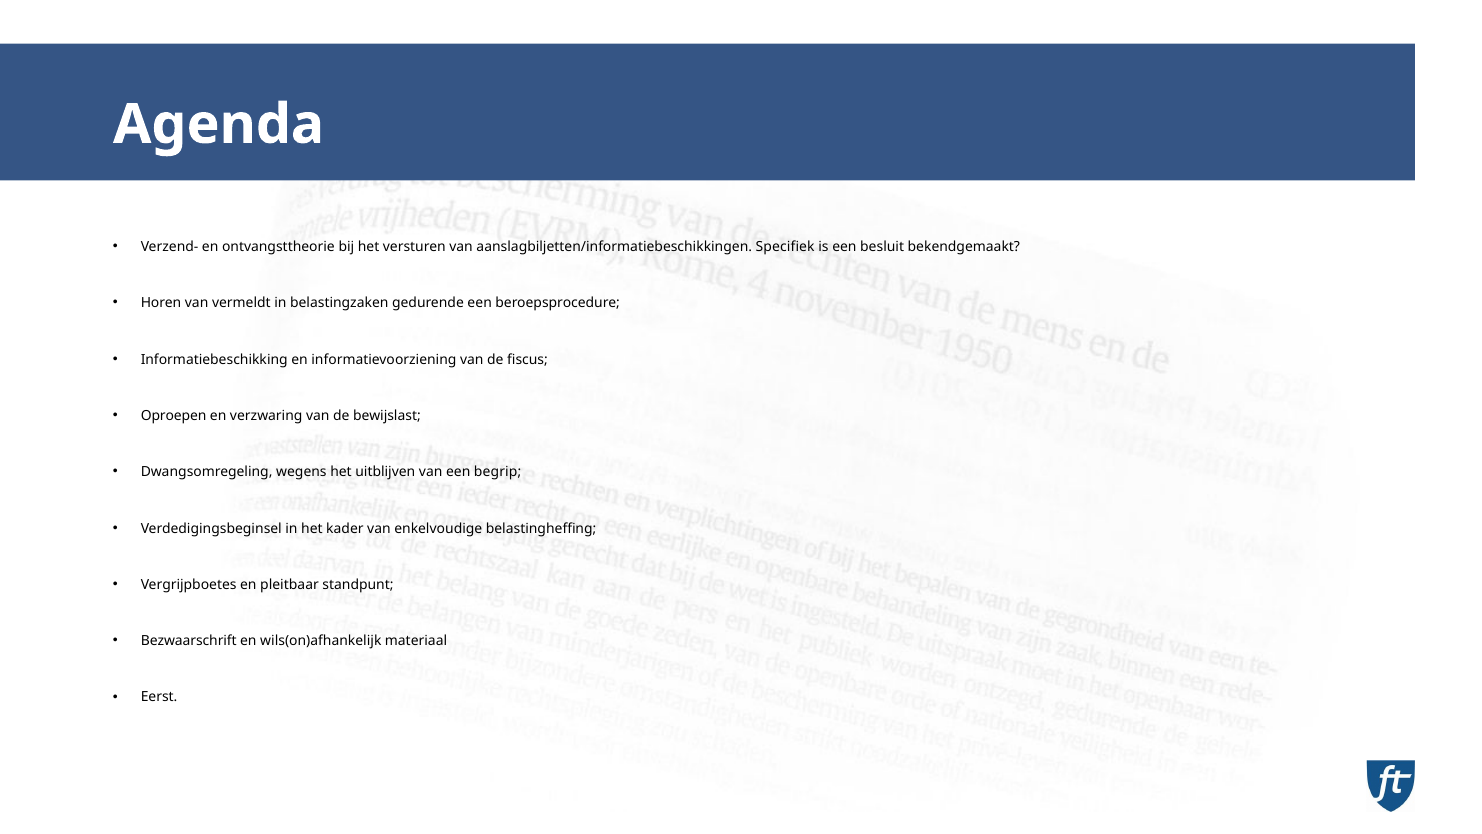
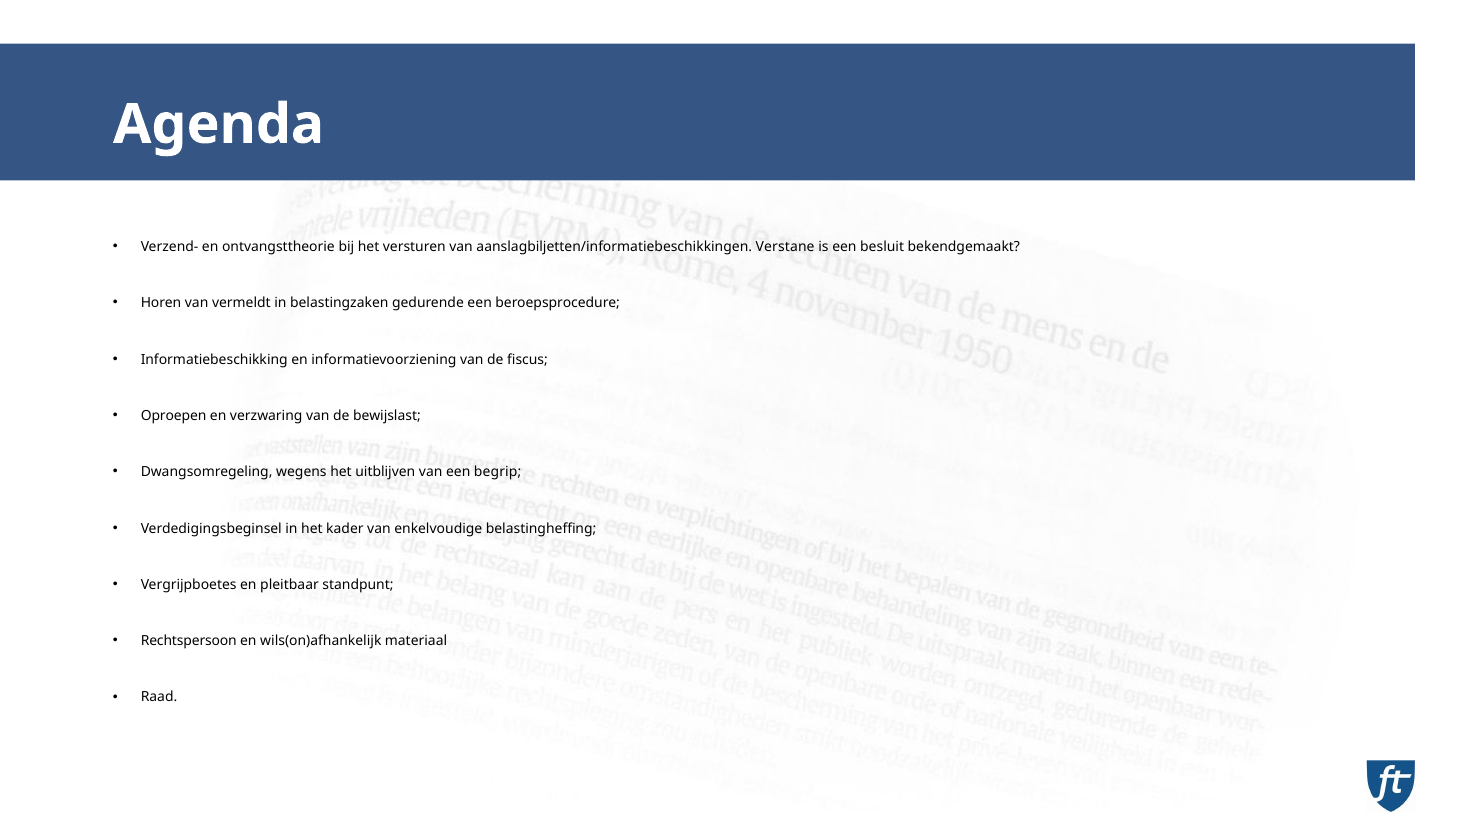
Specifiek: Specifiek -> Verstane (785, 247)
Bezwaarschrift: Bezwaarschrift -> Rechtspersoon (189, 641)
Eerst: Eerst -> Raad (159, 697)
